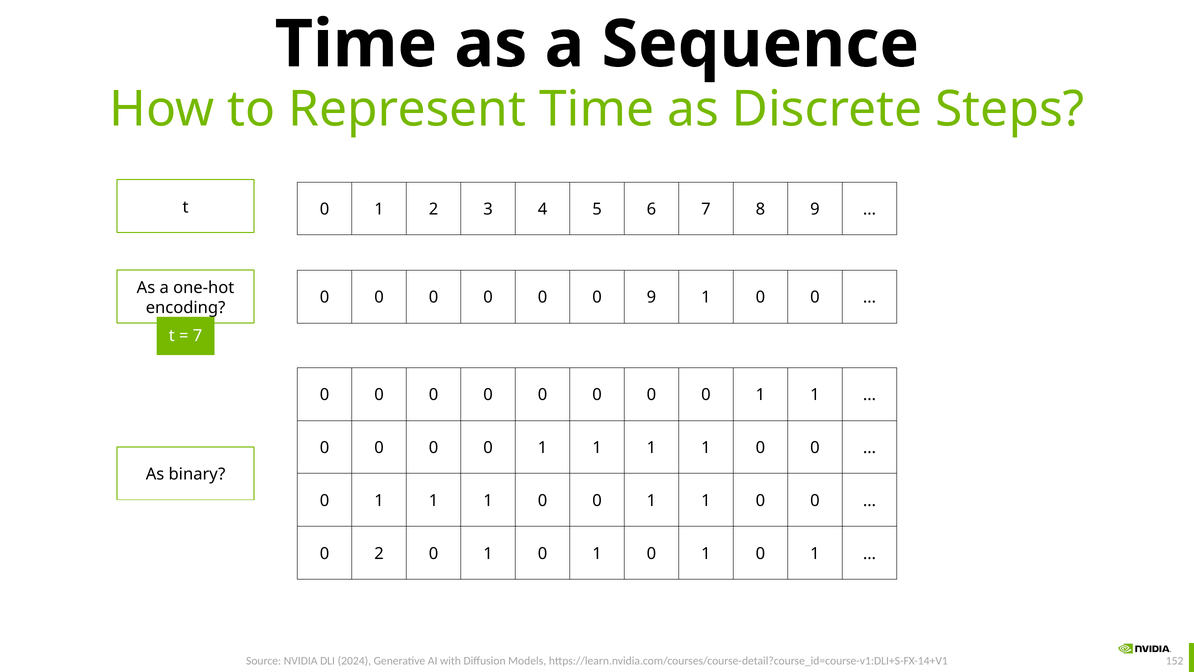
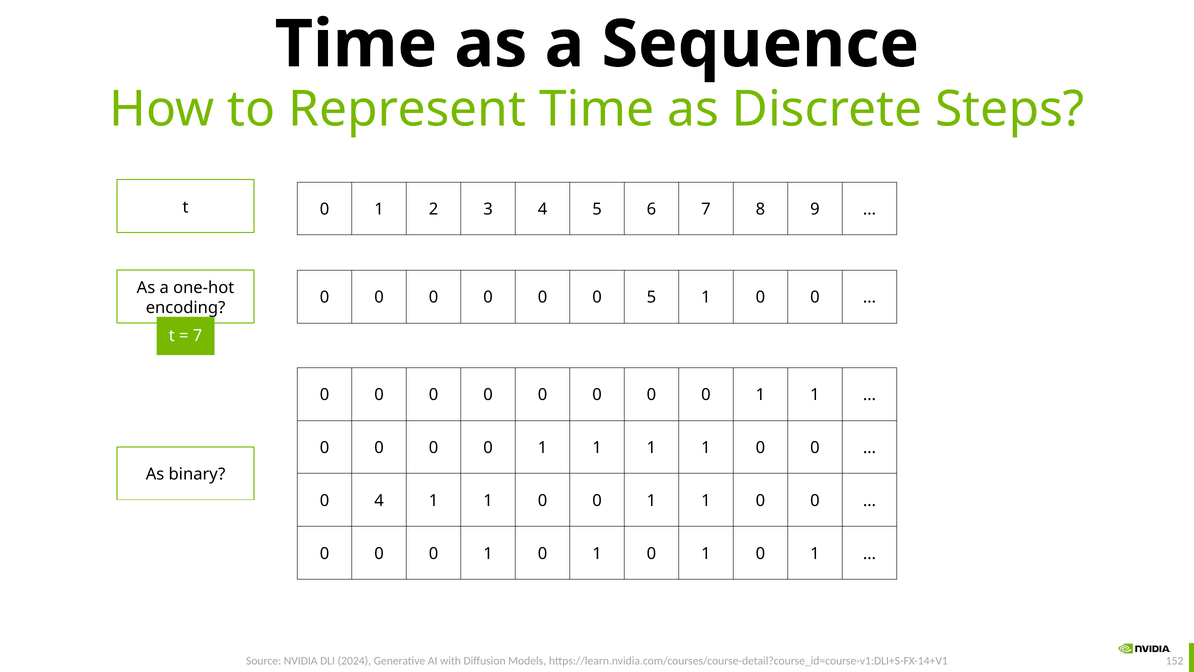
0 9: 9 -> 5 (651, 297)
1: 1 -> 4 (379, 500)
2: 2 -> 0 (379, 553)
